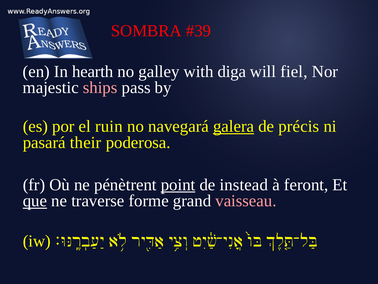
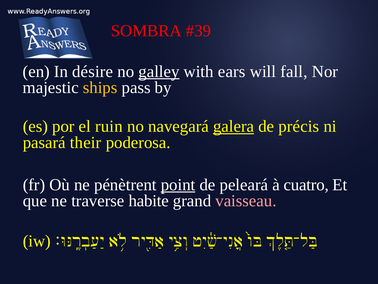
hearth: hearth -> désire (93, 71)
galley underline: none -> present (159, 71)
diga: diga -> ears (232, 71)
fiel: fiel -> fall (294, 71)
ships colour: pink -> yellow (100, 88)
instead: instead -> peleará (244, 184)
feront: feront -> cuatro (306, 184)
que underline: present -> none (35, 201)
forme: forme -> habite (149, 201)
